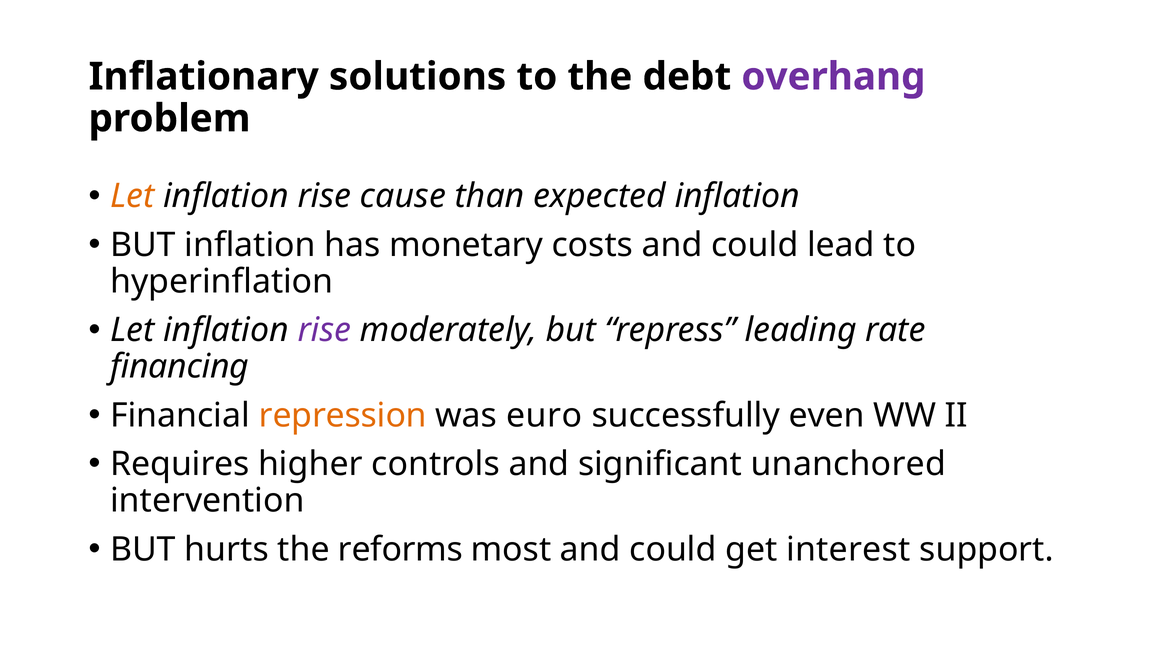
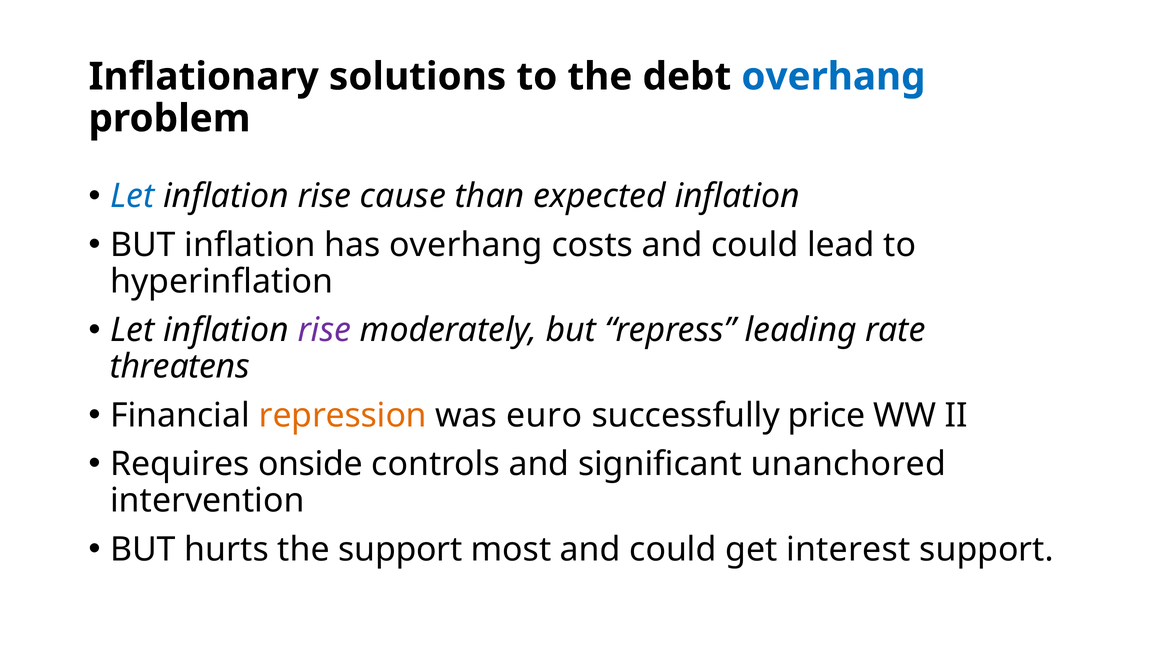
overhang colour: purple -> blue (833, 77)
Let colour: orange -> blue (132, 196)
has monetary: monetary -> overhang (466, 245)
financing: financing -> threatens (180, 367)
even: even -> price (827, 415)
higher: higher -> onside (310, 464)
the reforms: reforms -> support (400, 549)
